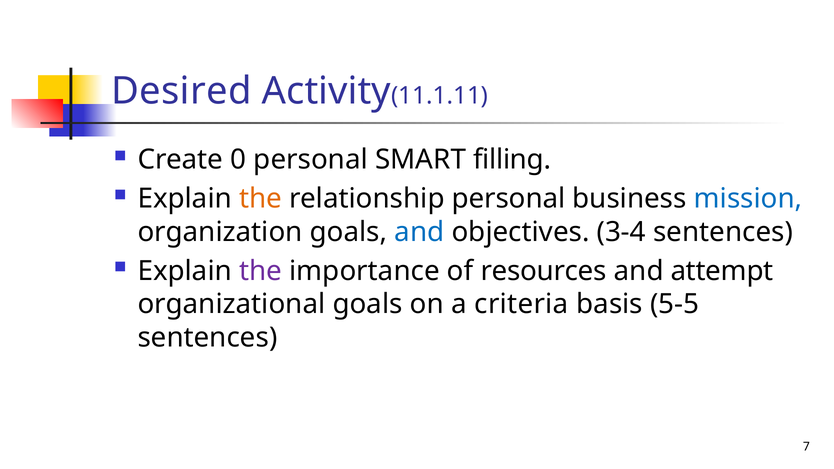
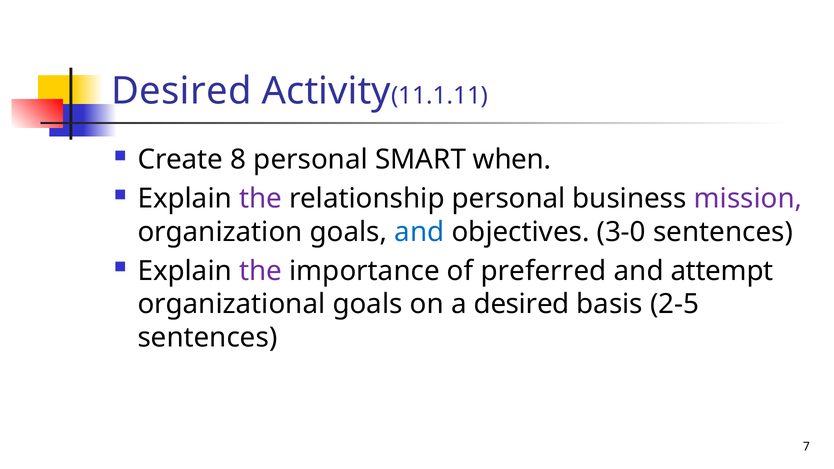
0: 0 -> 8 (238, 160)
filling: filling -> when (512, 160)
the colour: orange -> purple (261, 199)
mission colour: blue -> purple (748, 199)
3-4: 3-4 -> 3-0 (621, 232)
resources: resources -> preferred (543, 271)
a criteria: criteria -> desired (522, 304)
5-5: 5-5 -> 2-5 (675, 304)
